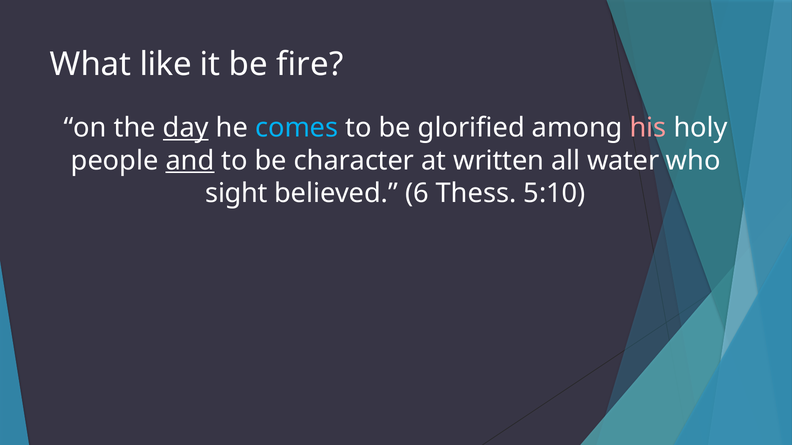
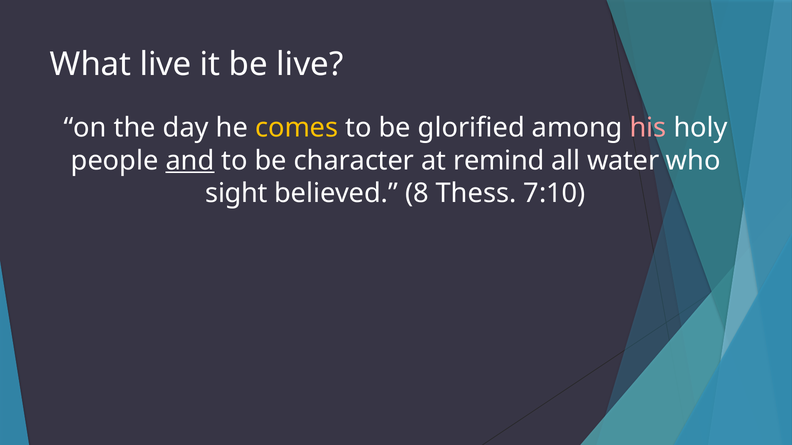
What like: like -> live (166, 65)
be fire: fire -> live (310, 65)
day underline: present -> none (186, 128)
comes colour: light blue -> yellow (297, 128)
written: written -> remind (499, 161)
6: 6 -> 8 (417, 193)
5:10: 5:10 -> 7:10 (555, 193)
